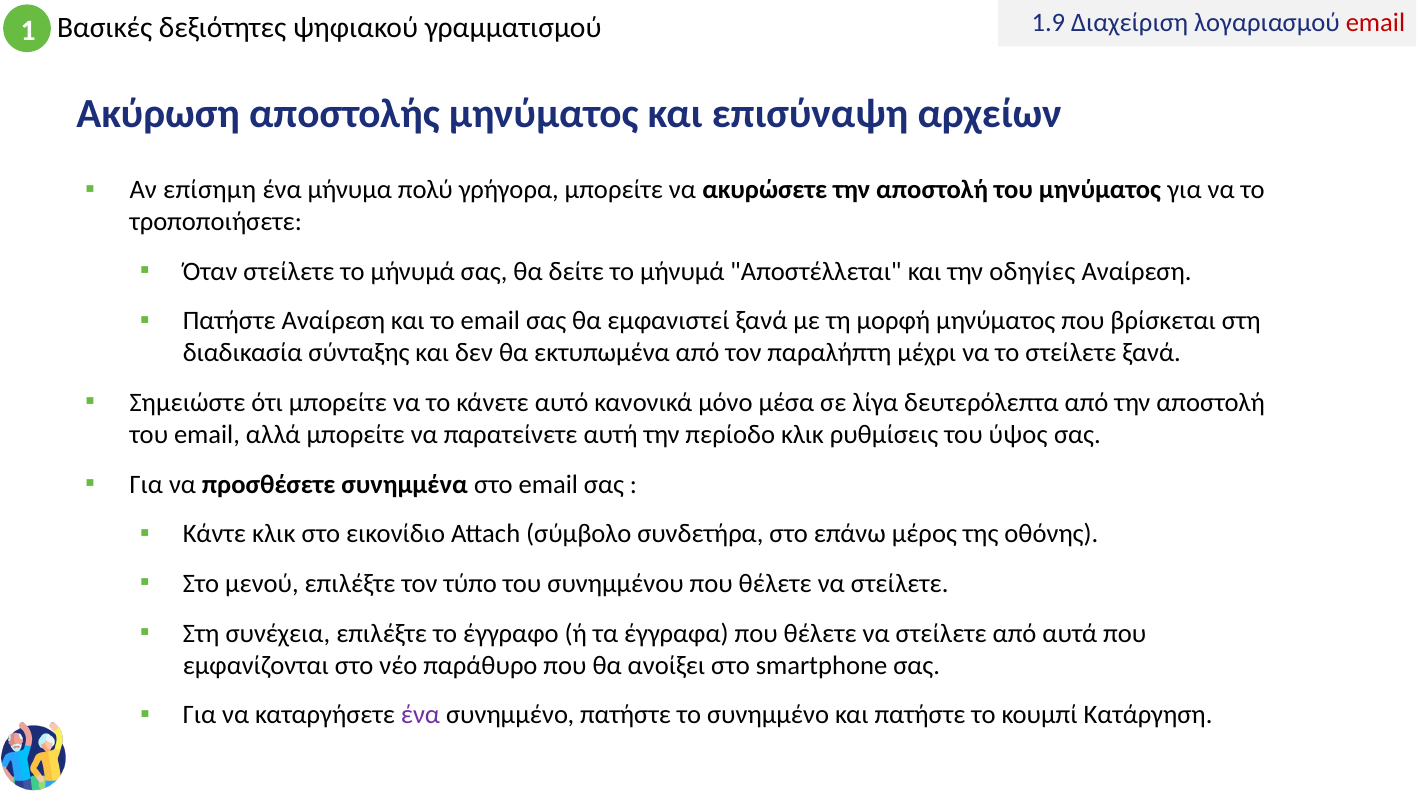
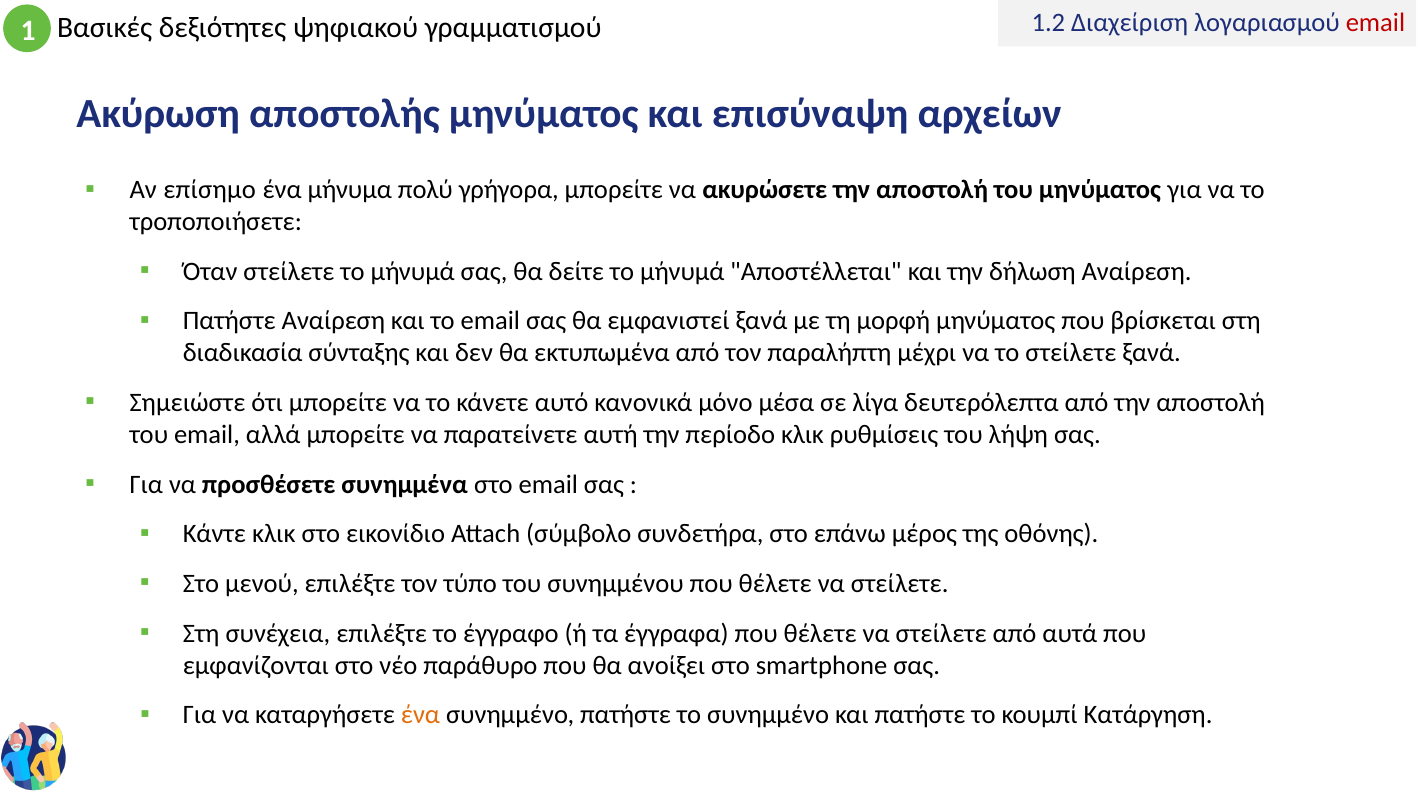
1.9: 1.9 -> 1.2 (1048, 23)
επίσημη: επίσημη -> επίσημο (210, 190)
οδηγίες: οδηγίες -> δήλωση (1032, 271)
ύψος: ύψος -> λήψη (1018, 434)
ένα colour: purple -> orange (421, 715)
